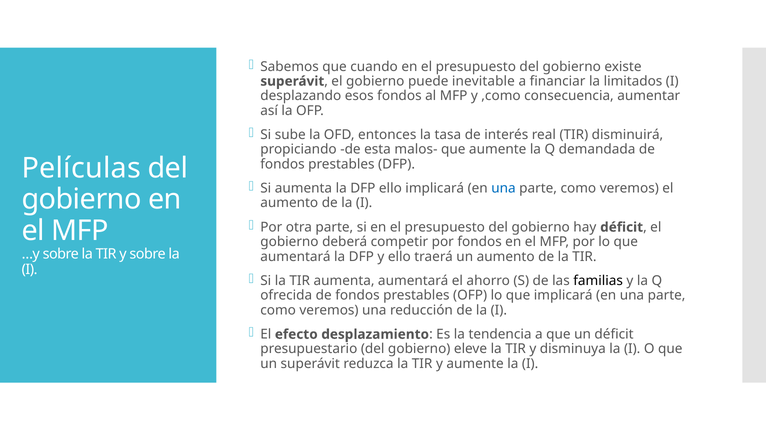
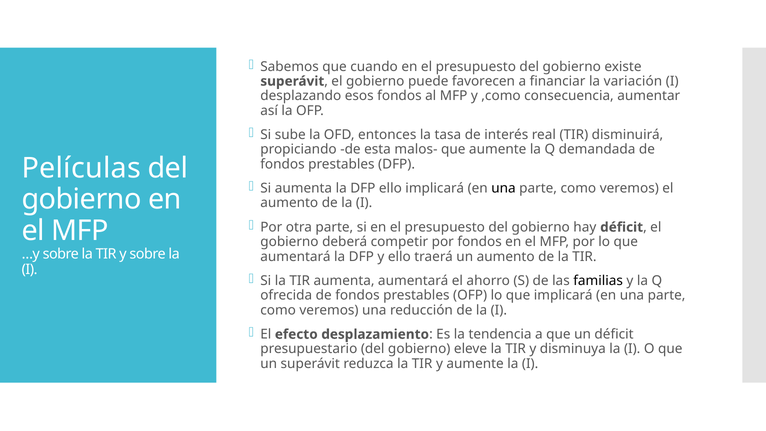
inevitable: inevitable -> favorecen (483, 81)
limitados: limitados -> variación (633, 81)
una colour: blue -> black (503, 188)
